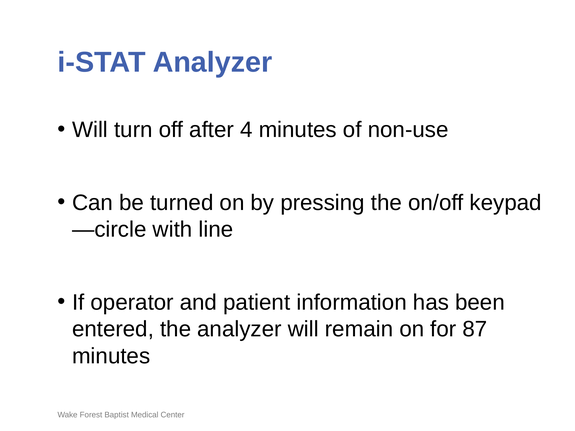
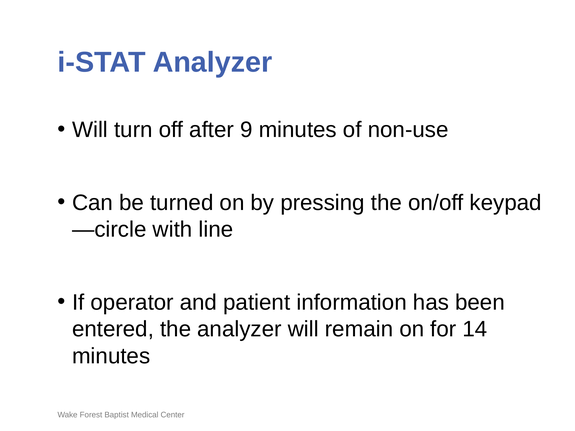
4: 4 -> 9 (246, 130)
87: 87 -> 14 (475, 329)
